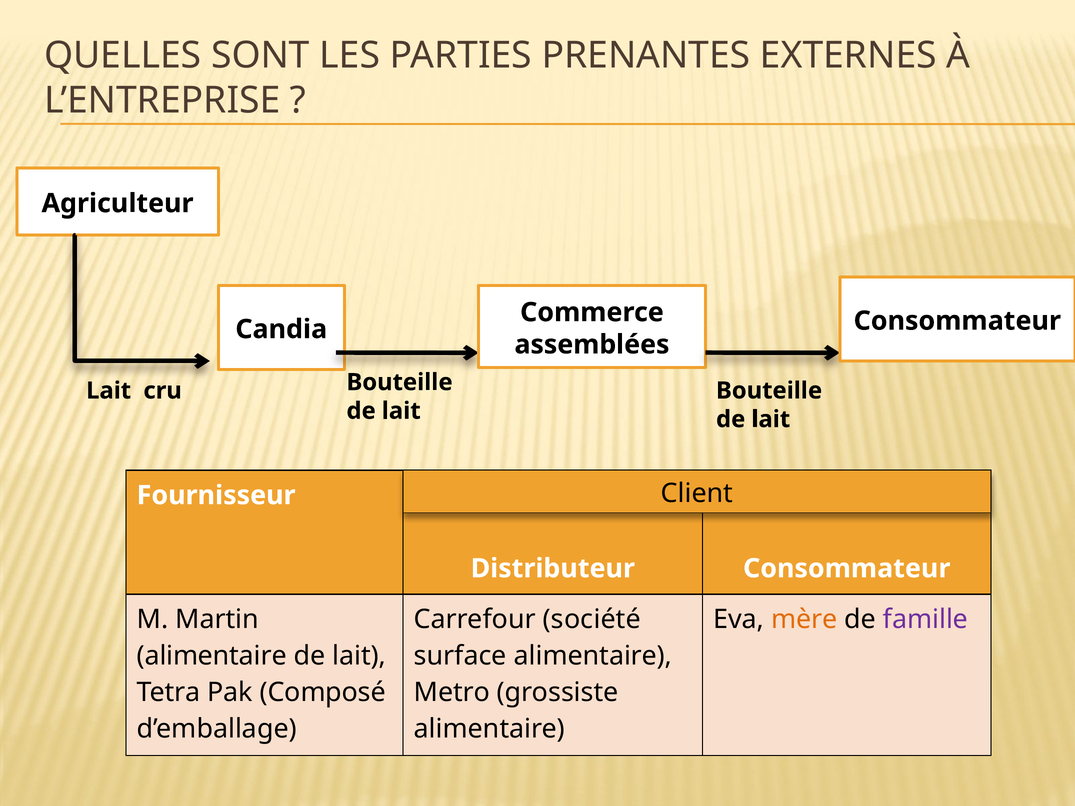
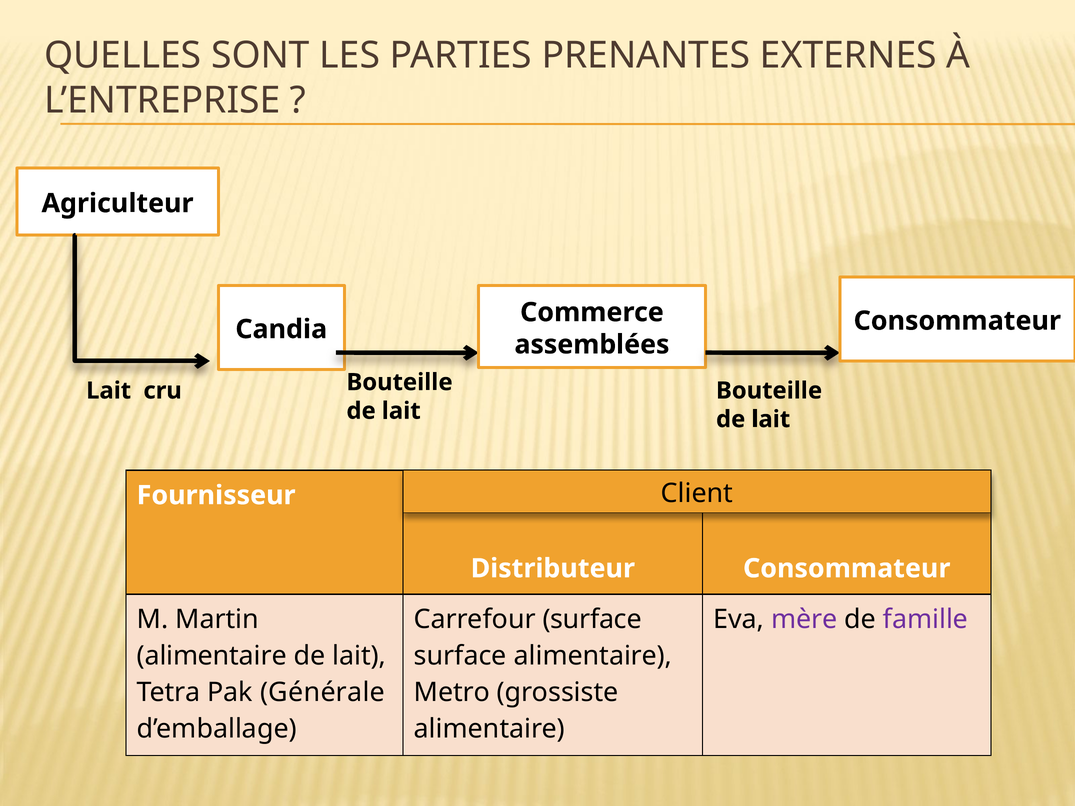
Carrefour société: société -> surface (592, 620)
mère colour: orange -> purple (804, 620)
Composé: Composé -> Générale (323, 693)
